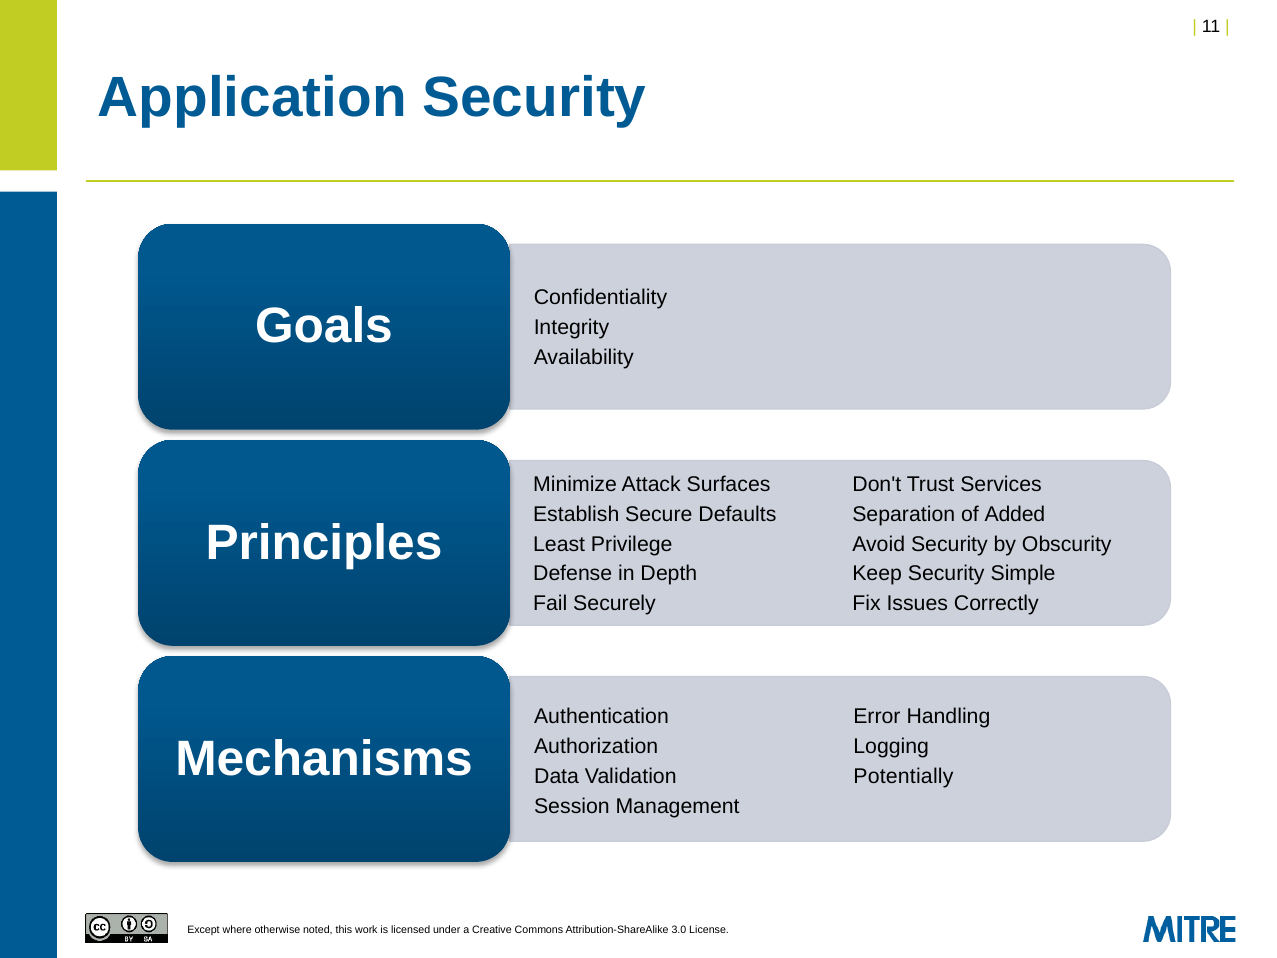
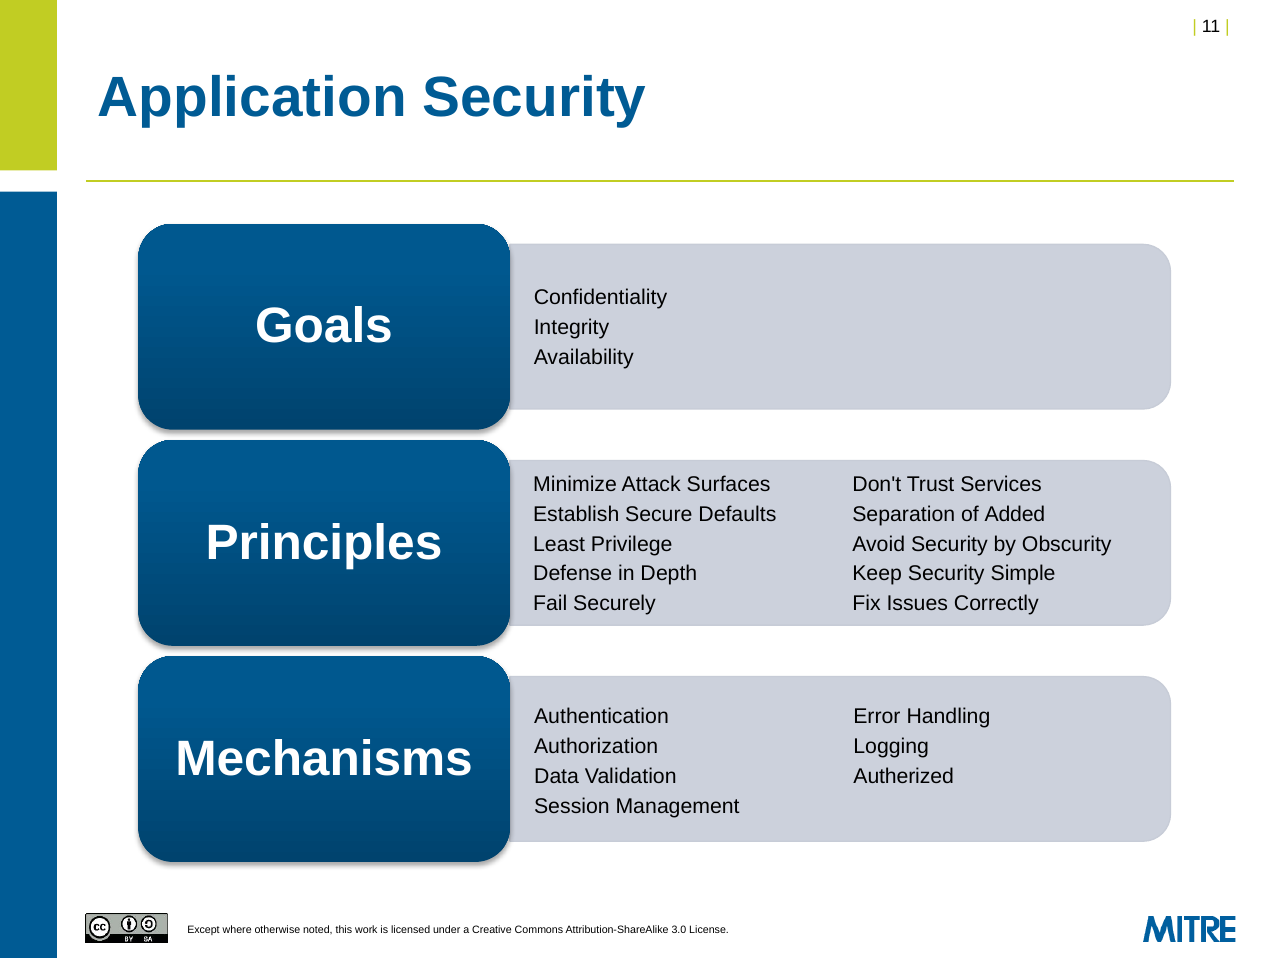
Potentially: Potentially -> Autherized (904, 776)
